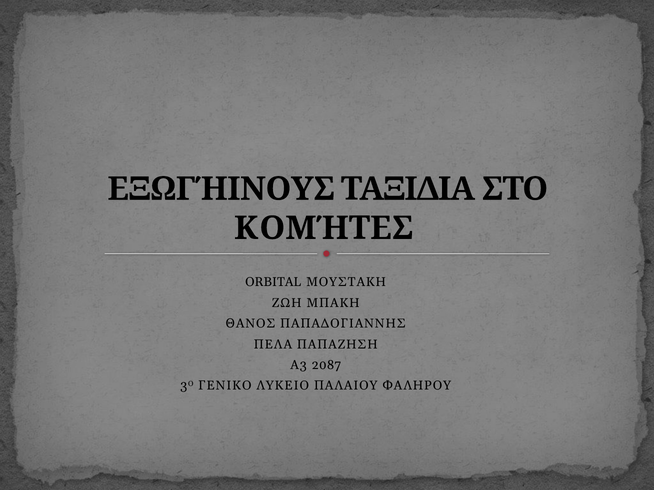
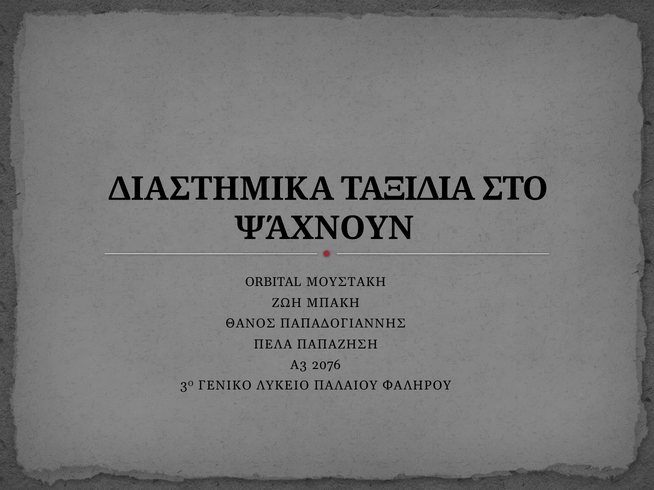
ΕΞΩΓΉΙΝΟΥΣ: ΕΞΩΓΉΙΝΟΥΣ -> ΔΙΑΣΤΗΜΙΚΑ (221, 189)
ΚΟΜΉΤΕΣ: ΚΟΜΉΤΕΣ -> ΨΆΧΝΟΥΝ (324, 228)
2087: 2087 -> 2076 (326, 365)
